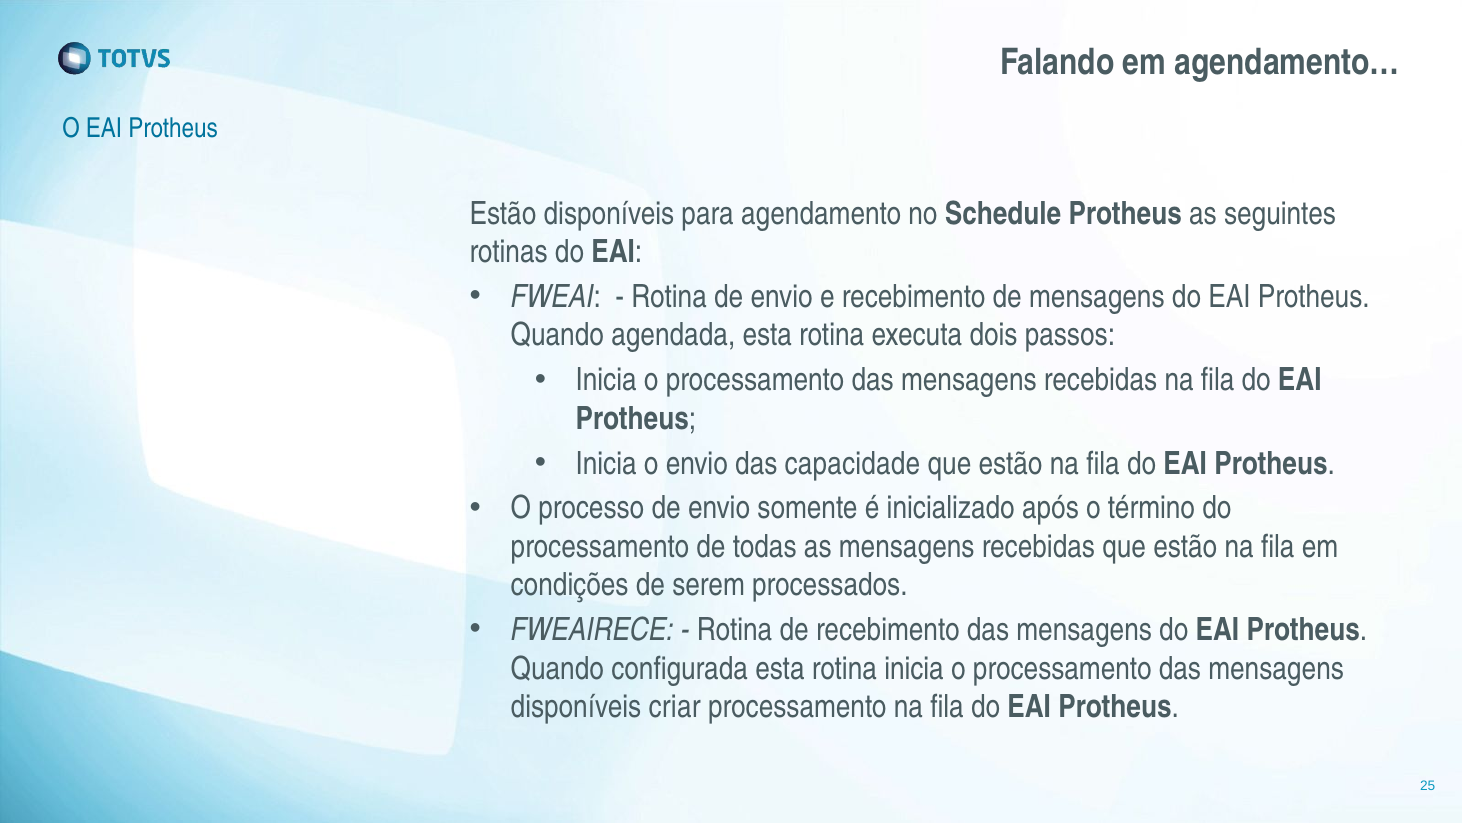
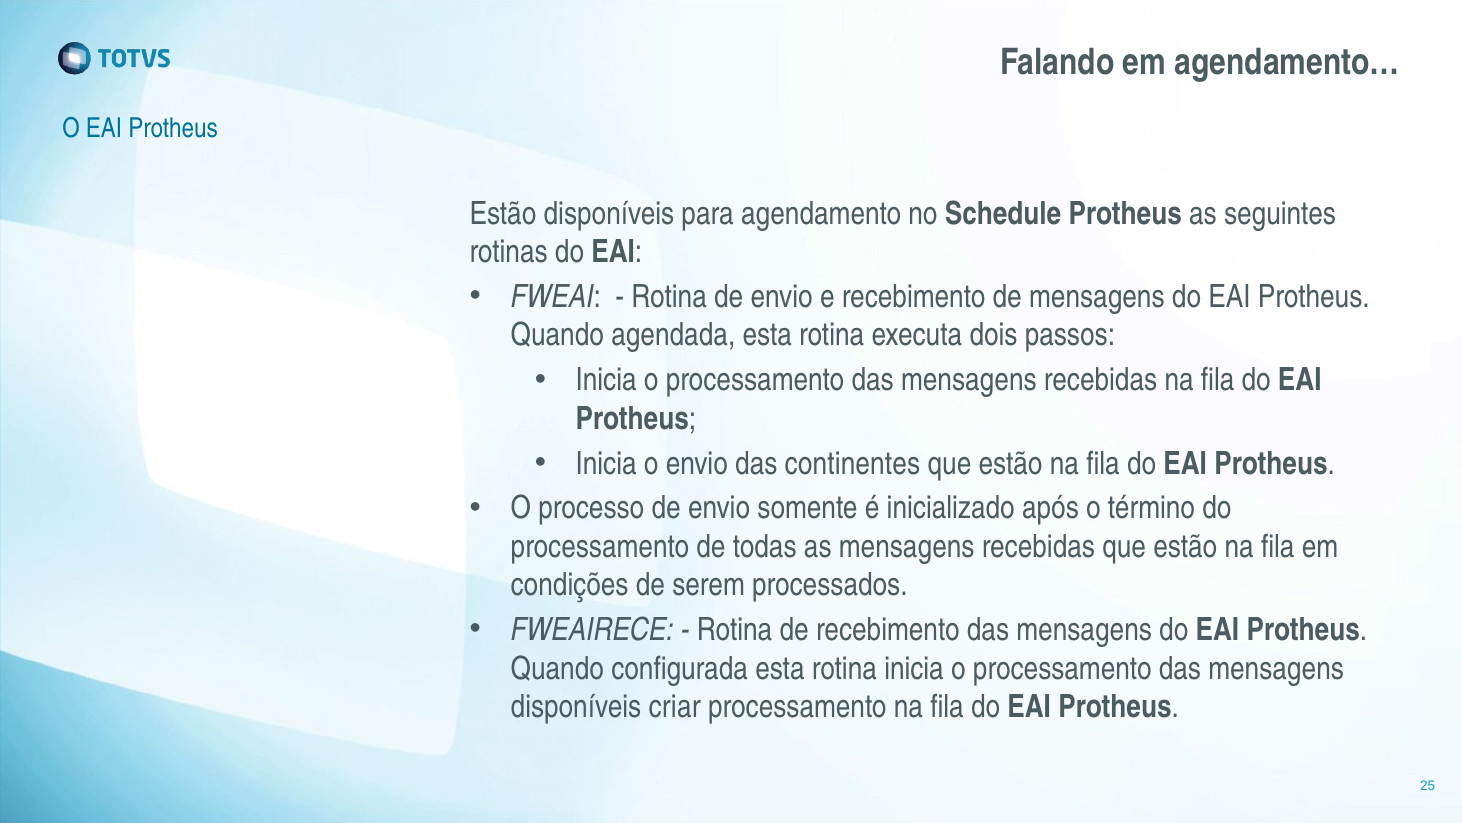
capacidade: capacidade -> continentes (852, 463)
